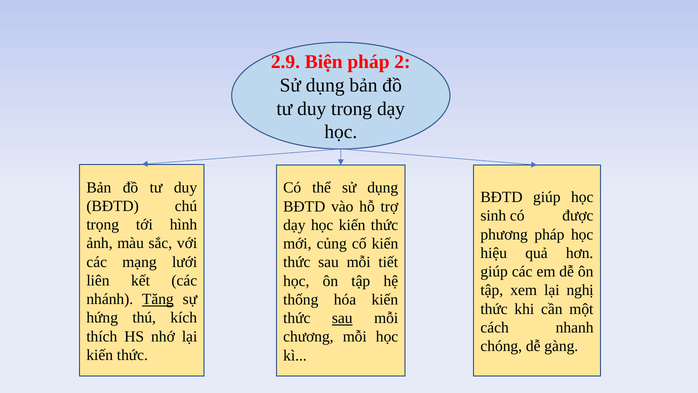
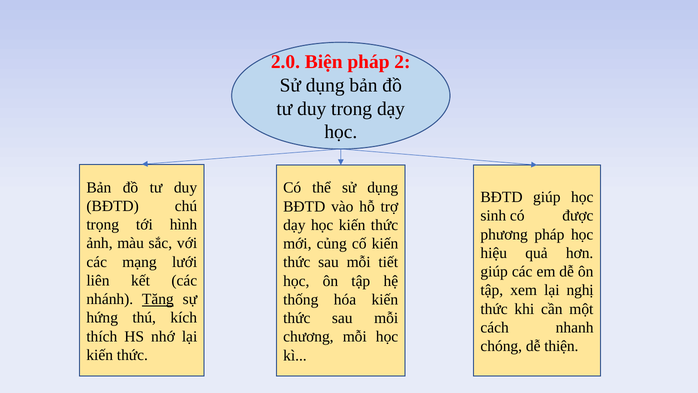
2.9: 2.9 -> 2.0 (285, 62)
sau underline: present -> none (342, 318)
gàng: gàng -> thiện (561, 346)
